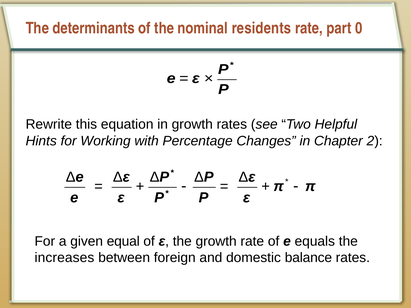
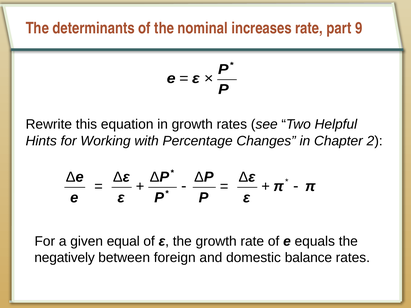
residents: residents -> increases (262, 28)
0: 0 -> 9 (359, 28)
increases: increases -> negatively (65, 258)
